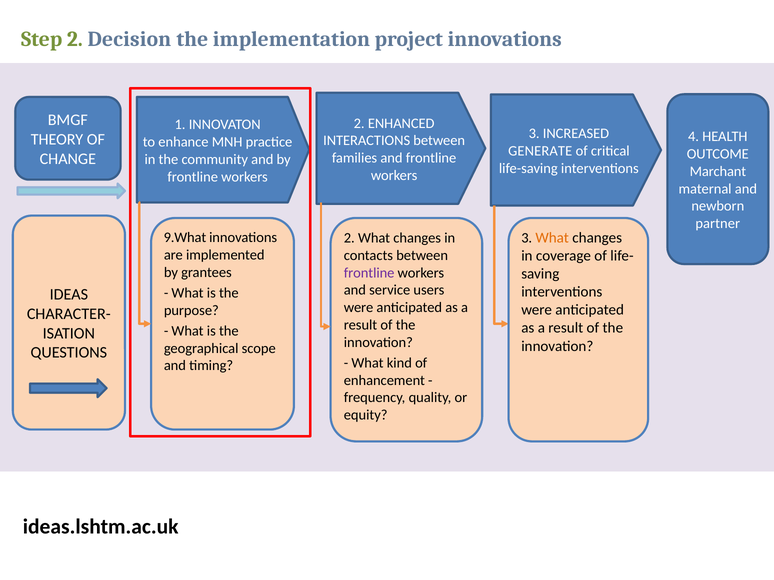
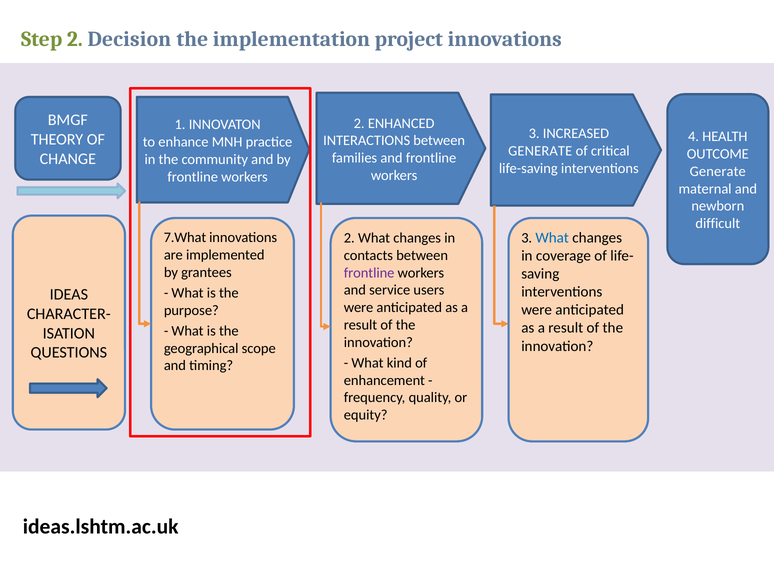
Marchant: Marchant -> Generate (718, 172)
partner: partner -> difficult (718, 224)
9.What: 9.What -> 7.What (185, 238)
What colour: orange -> blue (552, 238)
